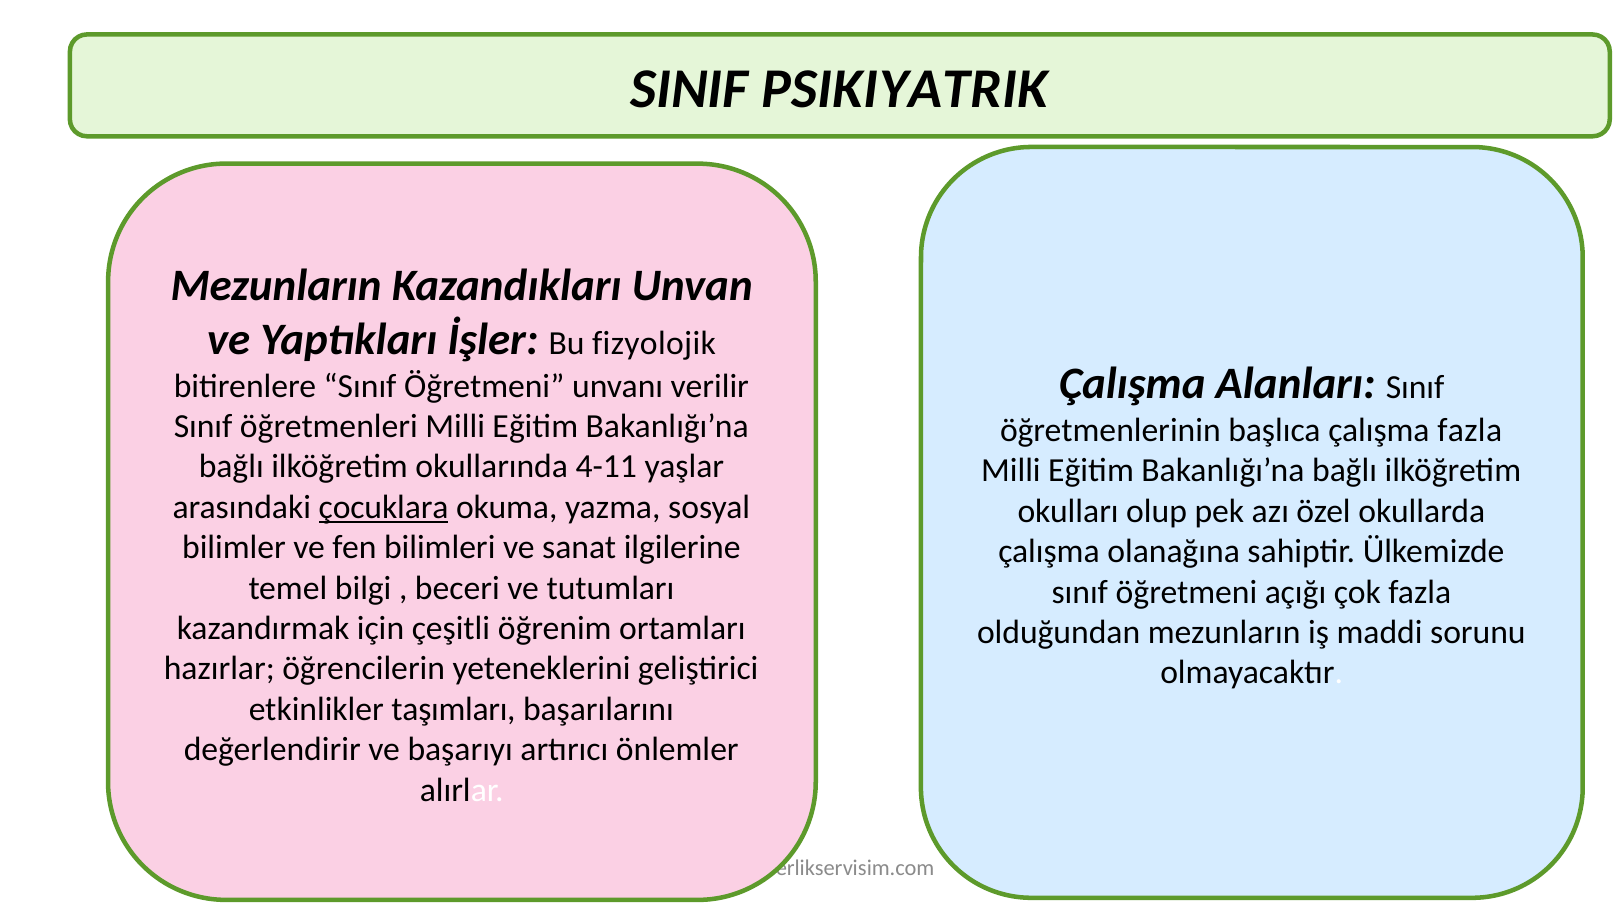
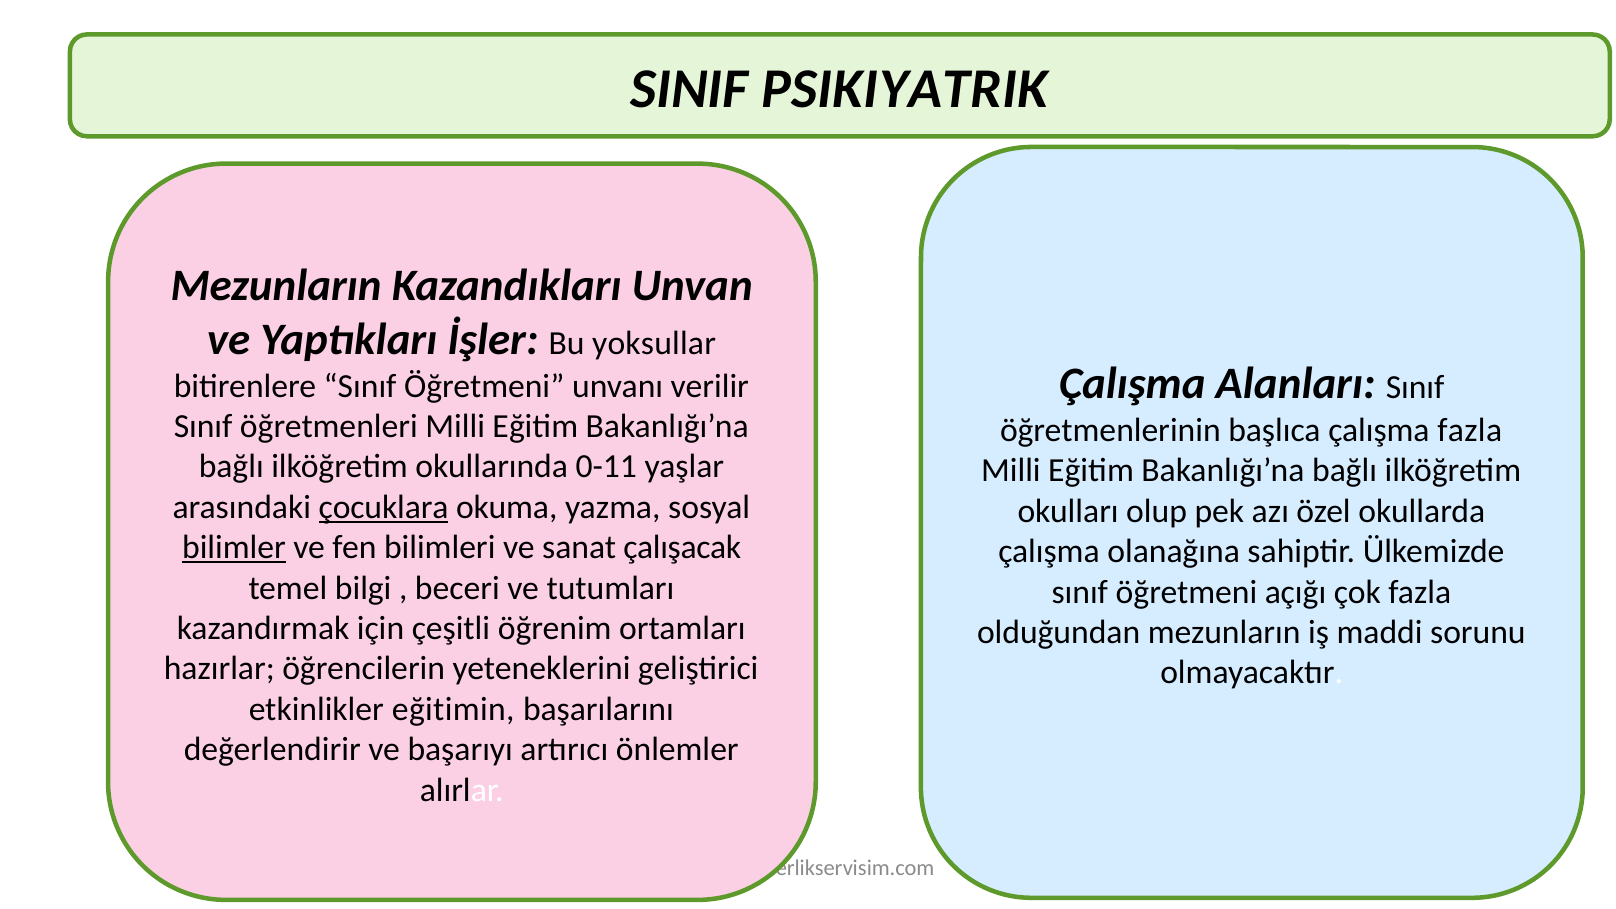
fizyolojik: fizyolojik -> yoksullar (654, 343)
4-11: 4-11 -> 0-11 (606, 467)
bilimler underline: none -> present (234, 548)
ilgilerine: ilgilerine -> çalışacak (682, 548)
taşımları: taşımları -> eğitimin (453, 709)
